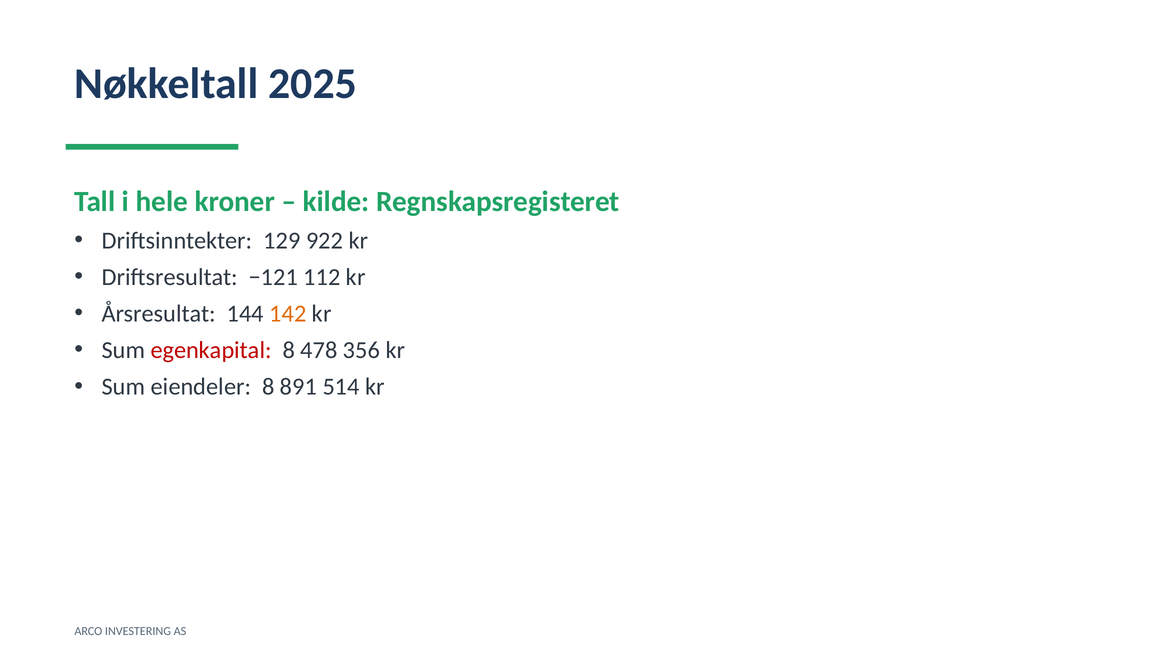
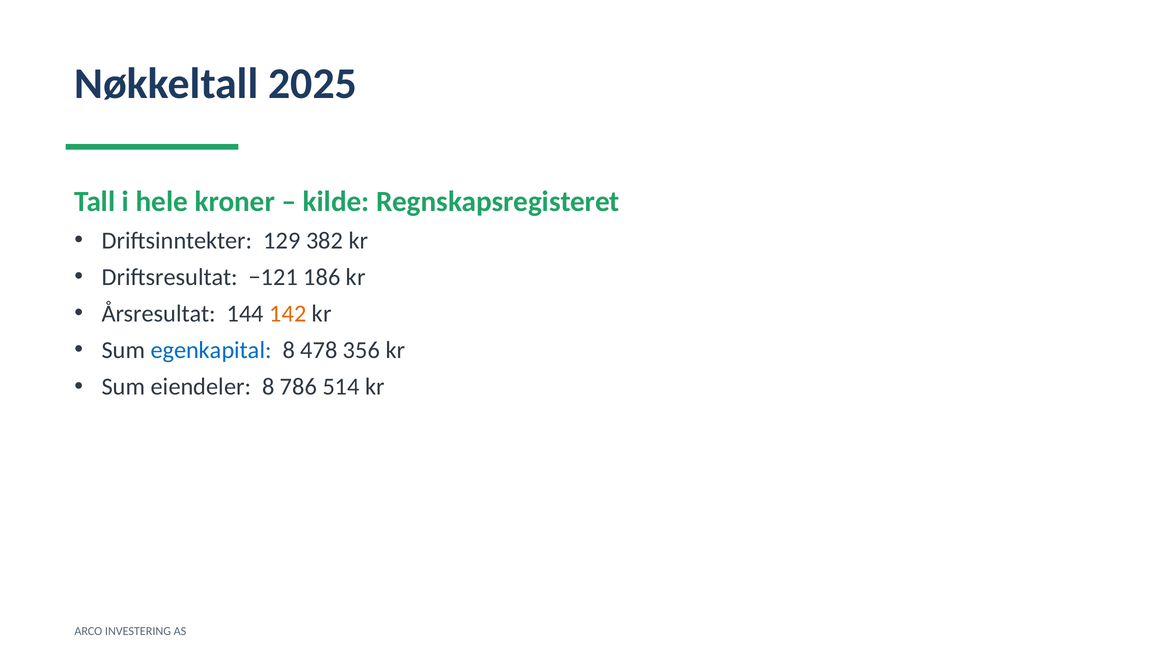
922: 922 -> 382 (325, 240)
112: 112 -> 186 (322, 277)
egenkapital colour: red -> blue (211, 350)
891: 891 -> 786 (298, 387)
